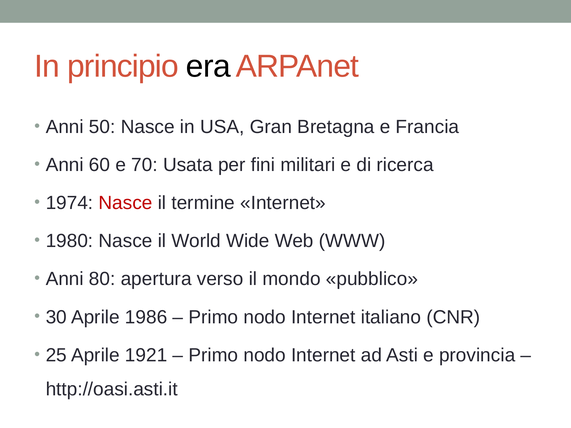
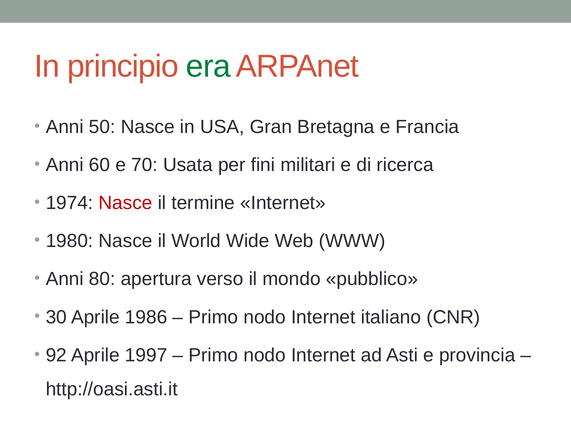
era colour: black -> green (208, 66)
25: 25 -> 92 (56, 355)
1921: 1921 -> 1997 (146, 355)
